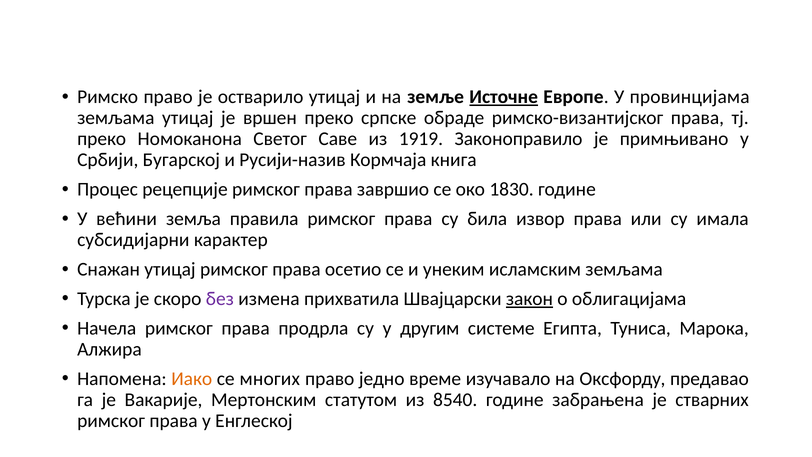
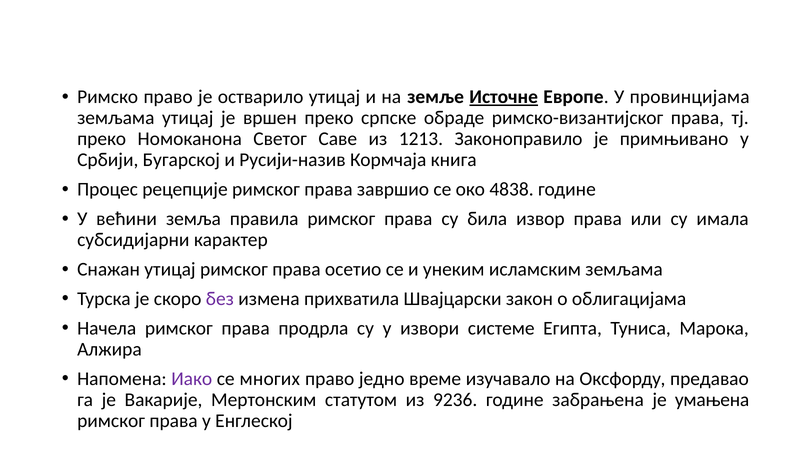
1919: 1919 -> 1213 (421, 139)
1830: 1830 -> 4838 (512, 189)
закон underline: present -> none (529, 299)
другим: другим -> извори (430, 328)
Иако colour: orange -> purple (192, 379)
8540: 8540 -> 9236 (455, 400)
стварних: стварних -> умањена (712, 400)
